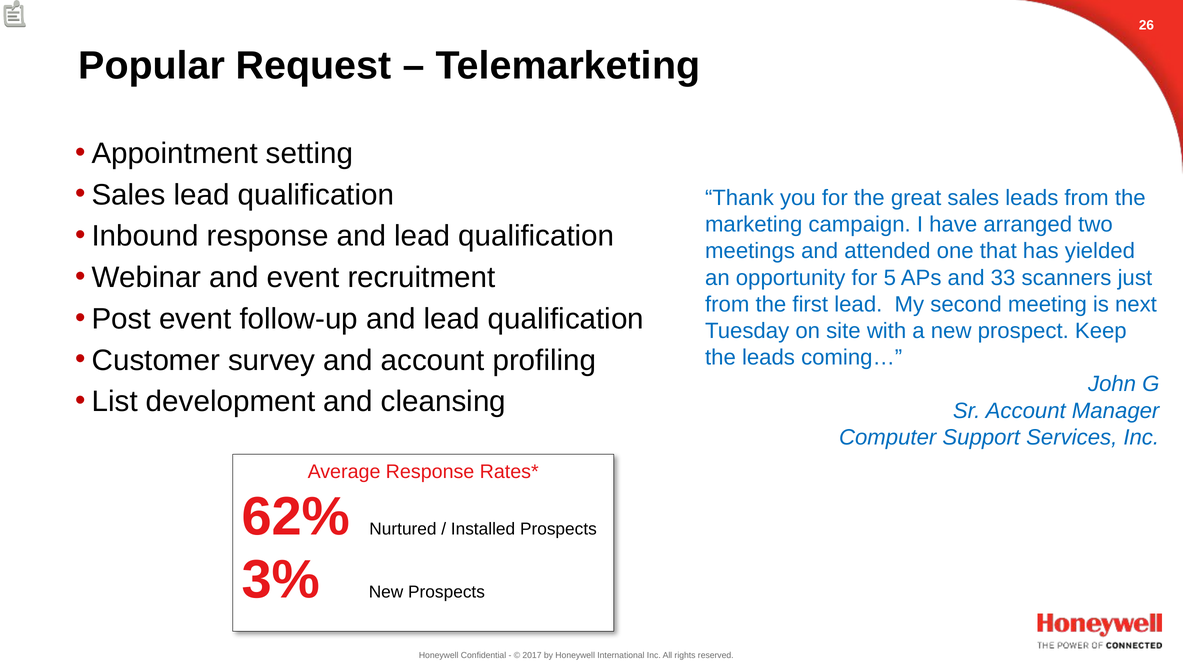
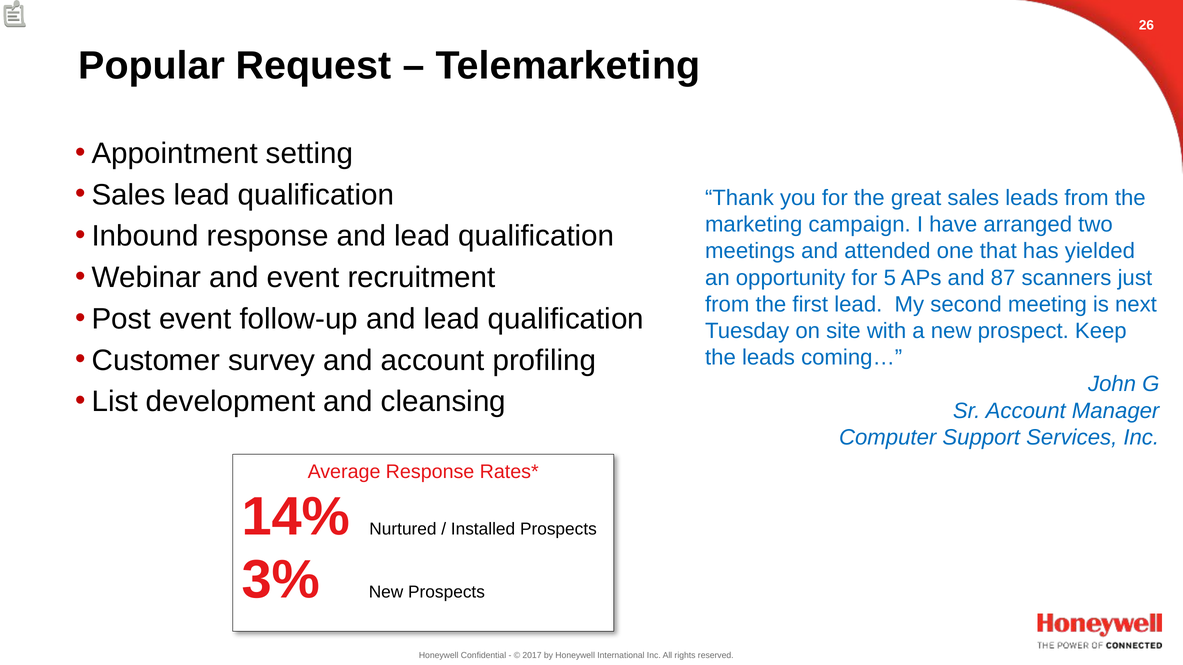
33: 33 -> 87 (1003, 278)
62%: 62% -> 14% (296, 517)
